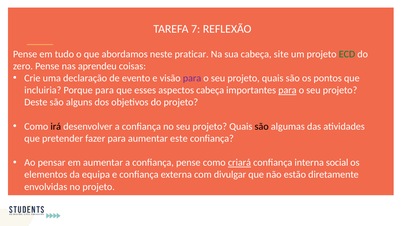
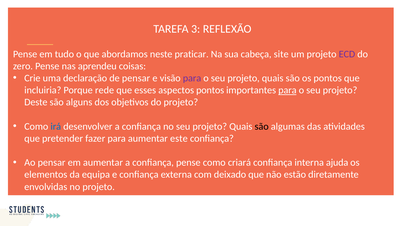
7: 7 -> 3 (196, 29)
ECD colour: green -> purple (347, 54)
de evento: evento -> pensar (136, 78)
Porque para: para -> rede (105, 90)
aspectos cabeça: cabeça -> pontos (210, 90)
irá colour: black -> blue (56, 127)
criará underline: present -> none (239, 163)
social: social -> ajuda (337, 163)
divulgar: divulgar -> deixado (230, 175)
